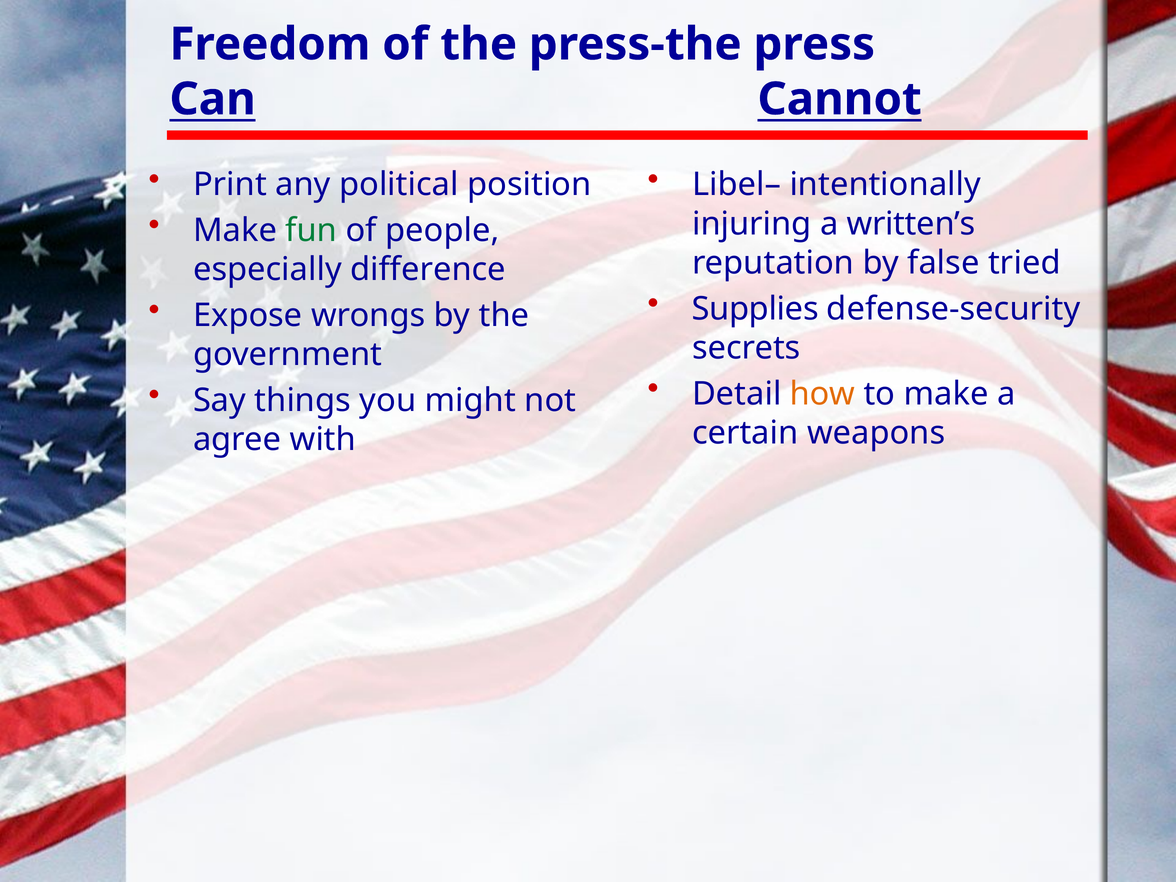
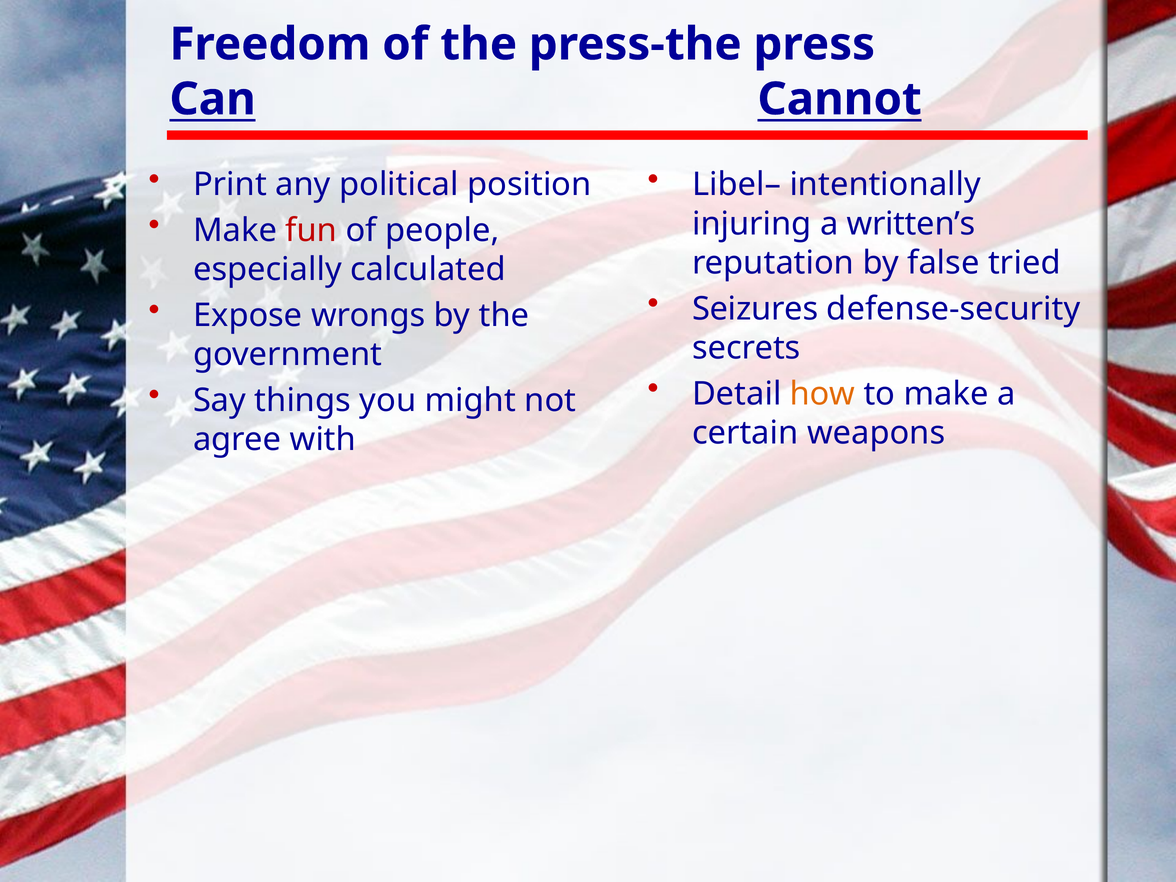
fun colour: green -> red (311, 230)
difference: difference -> calculated (428, 270)
Supplies: Supplies -> Seizures (755, 309)
